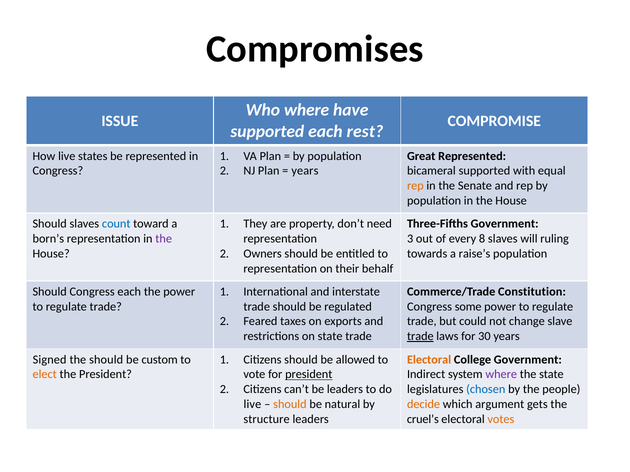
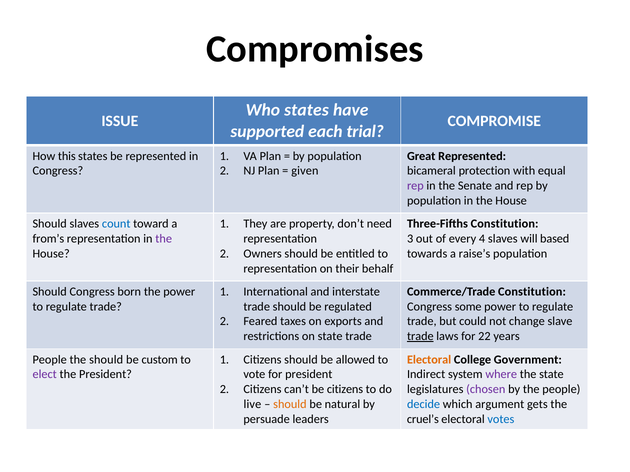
Who where: where -> states (306, 110)
rest: rest -> trial (365, 132)
How live: live -> this (67, 156)
years: years -> given (305, 171)
bicameral supported: supported -> protection (484, 171)
rep colour: orange -> purple (415, 186)
Three-Fifths Government: Government -> Constitution (505, 224)
born’s: born’s -> from’s (48, 239)
8: 8 -> 4 (482, 239)
ruling: ruling -> based (555, 239)
Congress each: each -> born (129, 292)
30: 30 -> 22 (484, 337)
Signed: Signed -> People (50, 360)
elect colour: orange -> purple (45, 375)
president underline: present -> none (309, 375)
be leaders: leaders -> citizens (345, 390)
chosen colour: blue -> purple (486, 390)
decide colour: orange -> blue (424, 405)
structure: structure -> persuade (267, 419)
votes colour: orange -> blue (501, 419)
